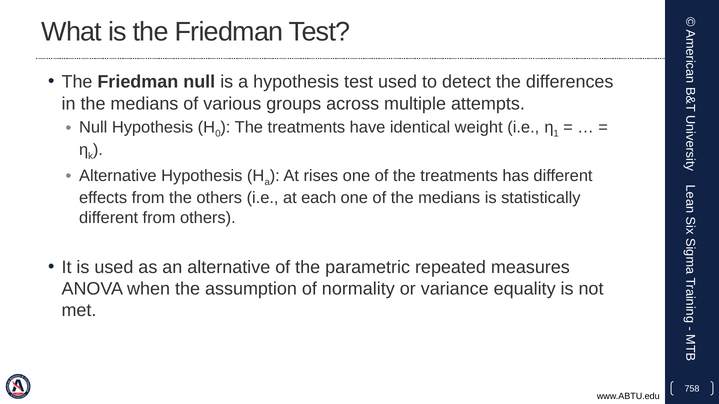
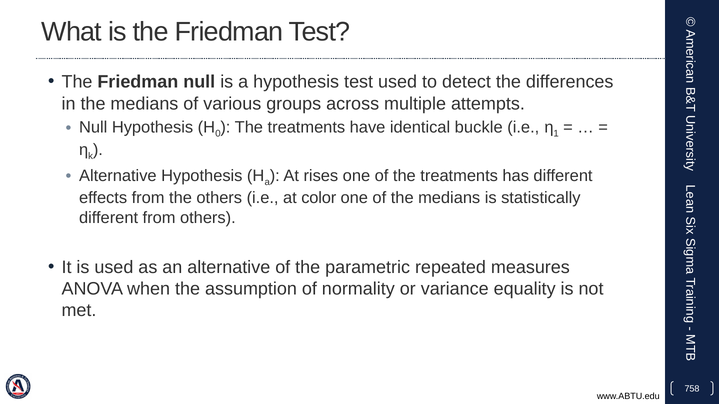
weight: weight -> buckle (479, 128)
each: each -> color (319, 198)
